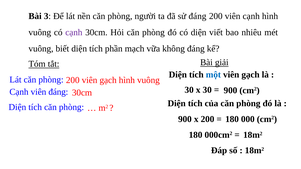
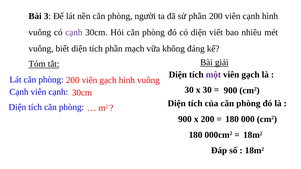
sử đáng: đáng -> phần (197, 16)
một colour: blue -> purple (213, 75)
Cạnh viên đáng: đáng -> cạnh (58, 92)
